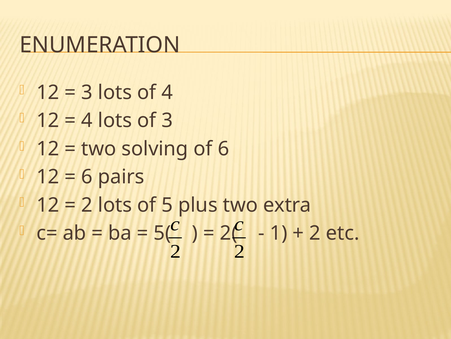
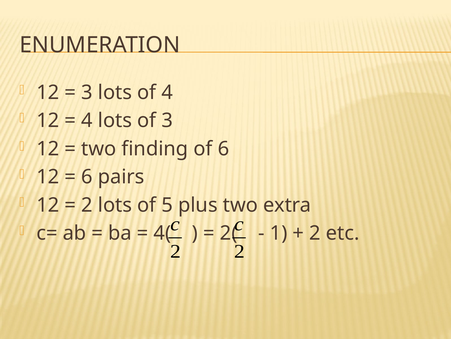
solving: solving -> finding (155, 148)
5(: 5( -> 4( (162, 233)
